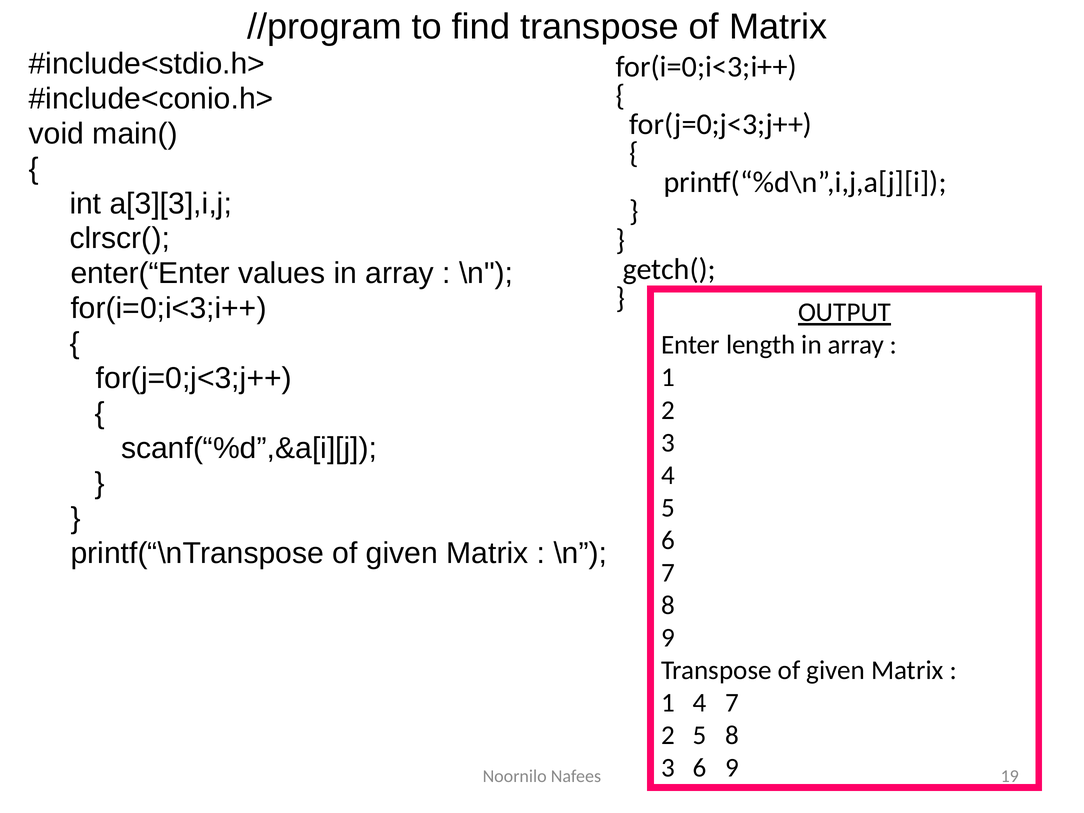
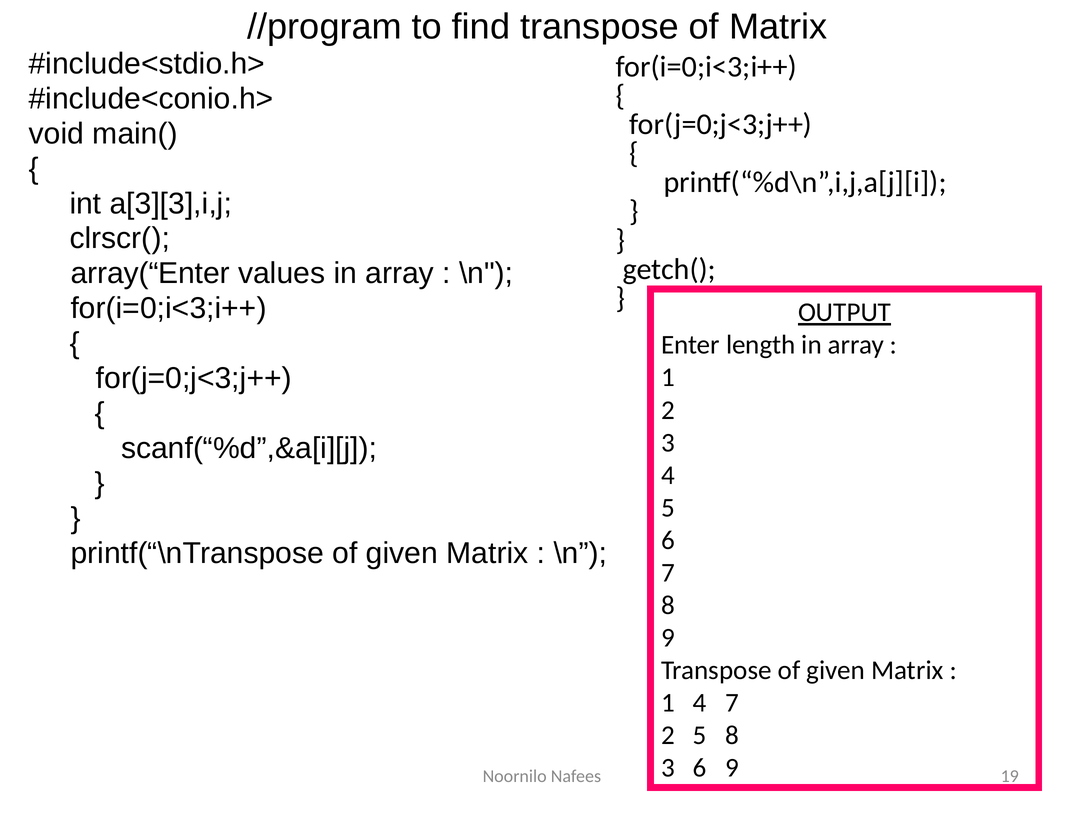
enter(“Enter: enter(“Enter -> array(“Enter (150, 273)
